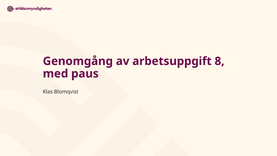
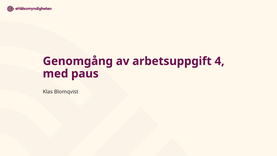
8: 8 -> 4 (220, 61)
